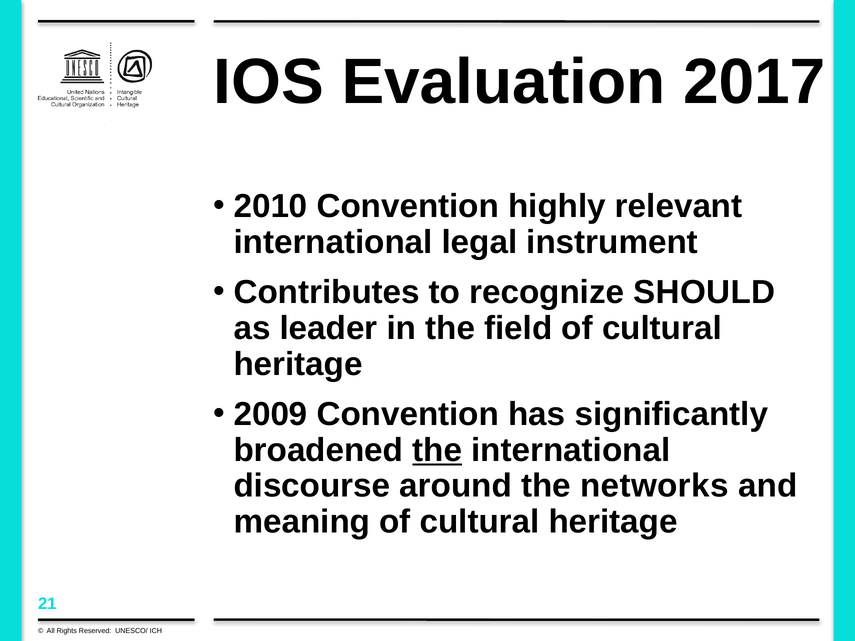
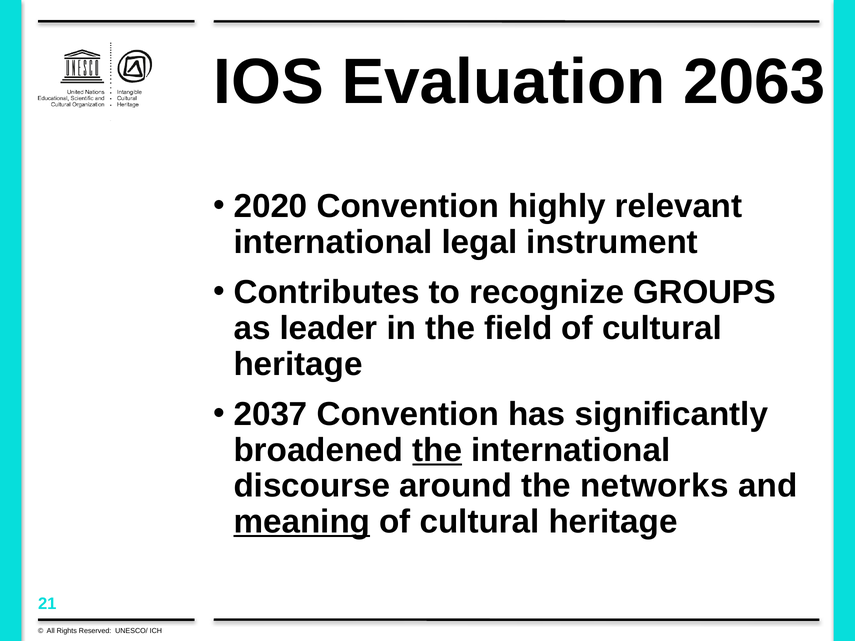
2017: 2017 -> 2063 (754, 82)
2010: 2010 -> 2020 (271, 206)
SHOULD: SHOULD -> GROUPS (705, 292)
2009: 2009 -> 2037 (271, 414)
meaning underline: none -> present (302, 522)
